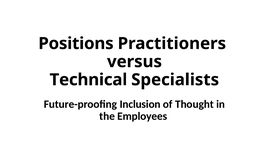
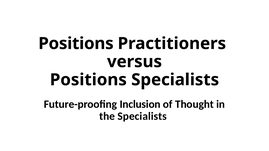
Technical: Technical -> Positions (88, 80)
the Employees: Employees -> Specialists (142, 116)
